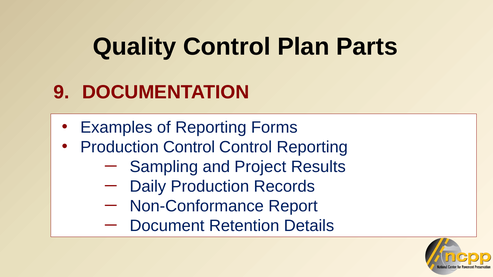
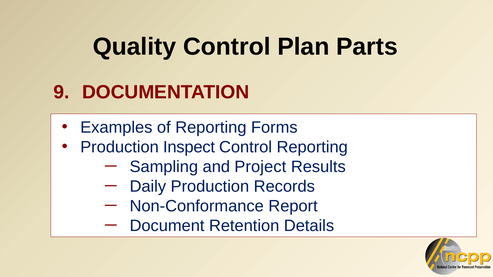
Production Control: Control -> Inspect (189, 147)
